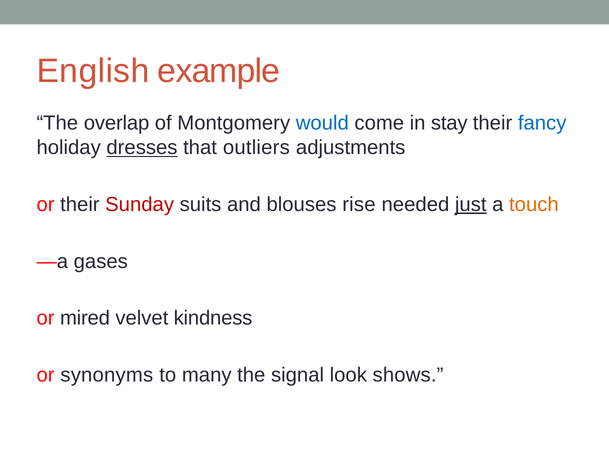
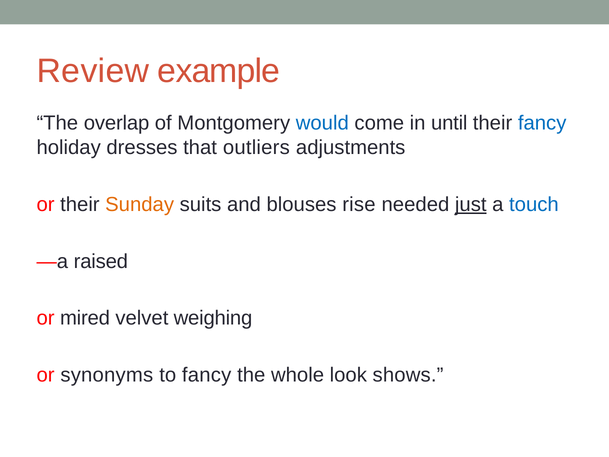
English: English -> Review (93, 71)
stay: stay -> until (449, 123)
dresses underline: present -> none (142, 148)
Sunday colour: red -> orange (140, 204)
touch colour: orange -> blue (534, 204)
gases: gases -> raised (101, 261)
kindness: kindness -> weighing (213, 318)
to many: many -> fancy (207, 375)
signal: signal -> whole (298, 375)
